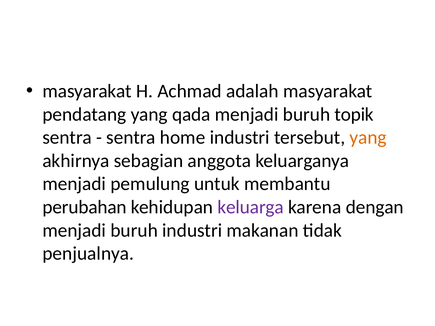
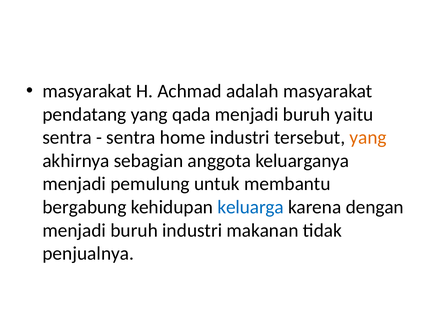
topik: topik -> yaitu (354, 114)
perubahan: perubahan -> bergabung (84, 207)
keluarga colour: purple -> blue (251, 207)
